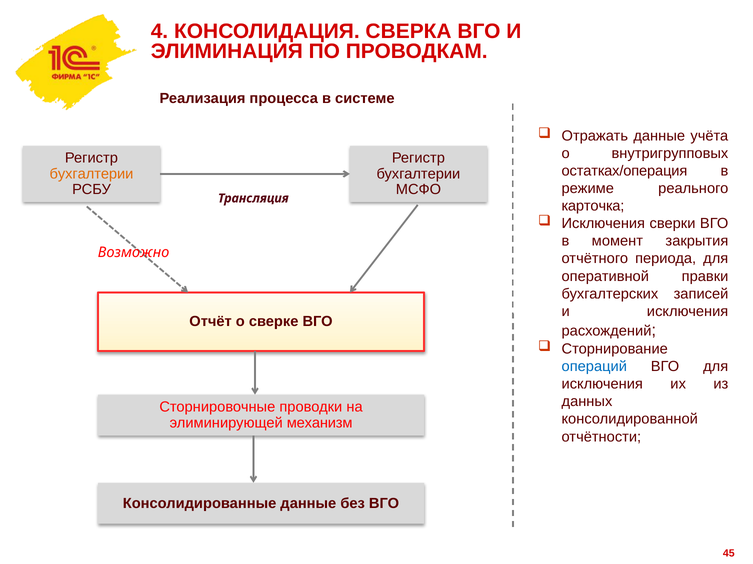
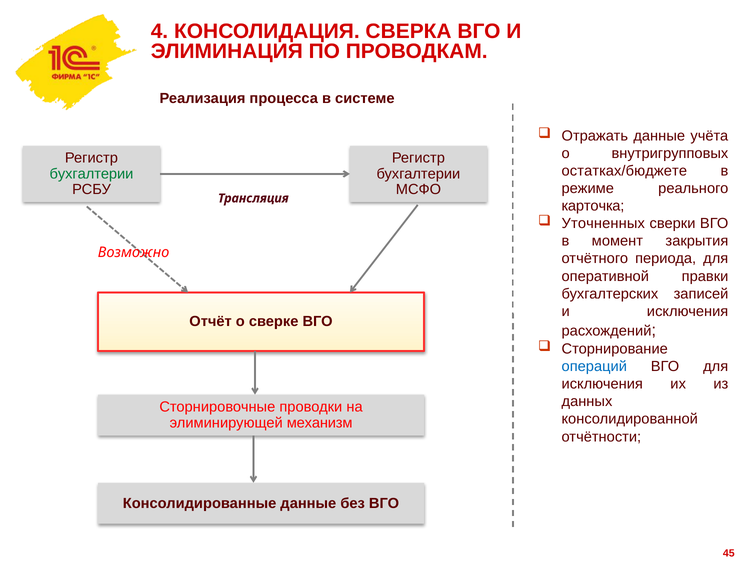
остатках/операция: остатках/операция -> остатках/бюджете (624, 171)
бухгалтерии colour: orange -> green (91, 174)
Исключения: Исключения -> Уточненных (603, 224)
